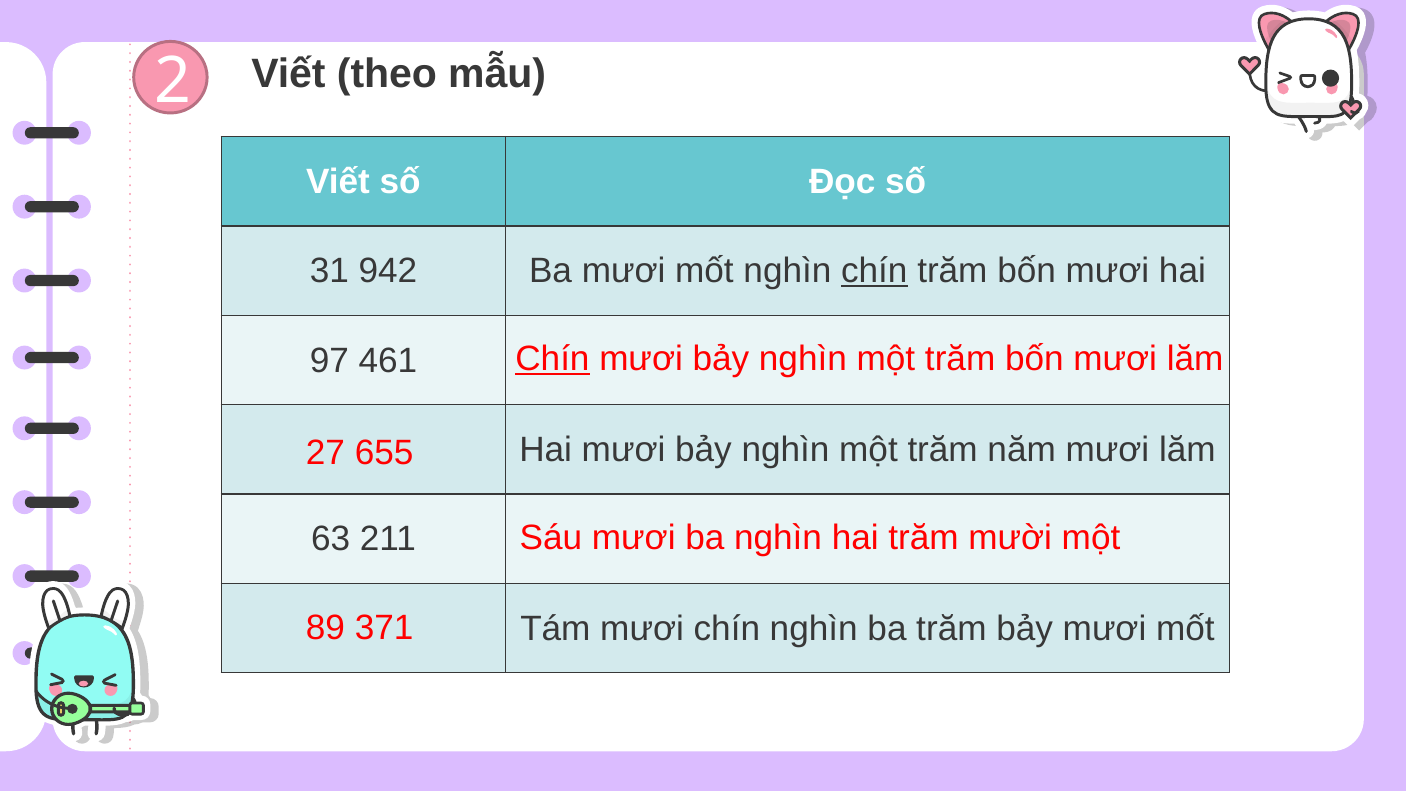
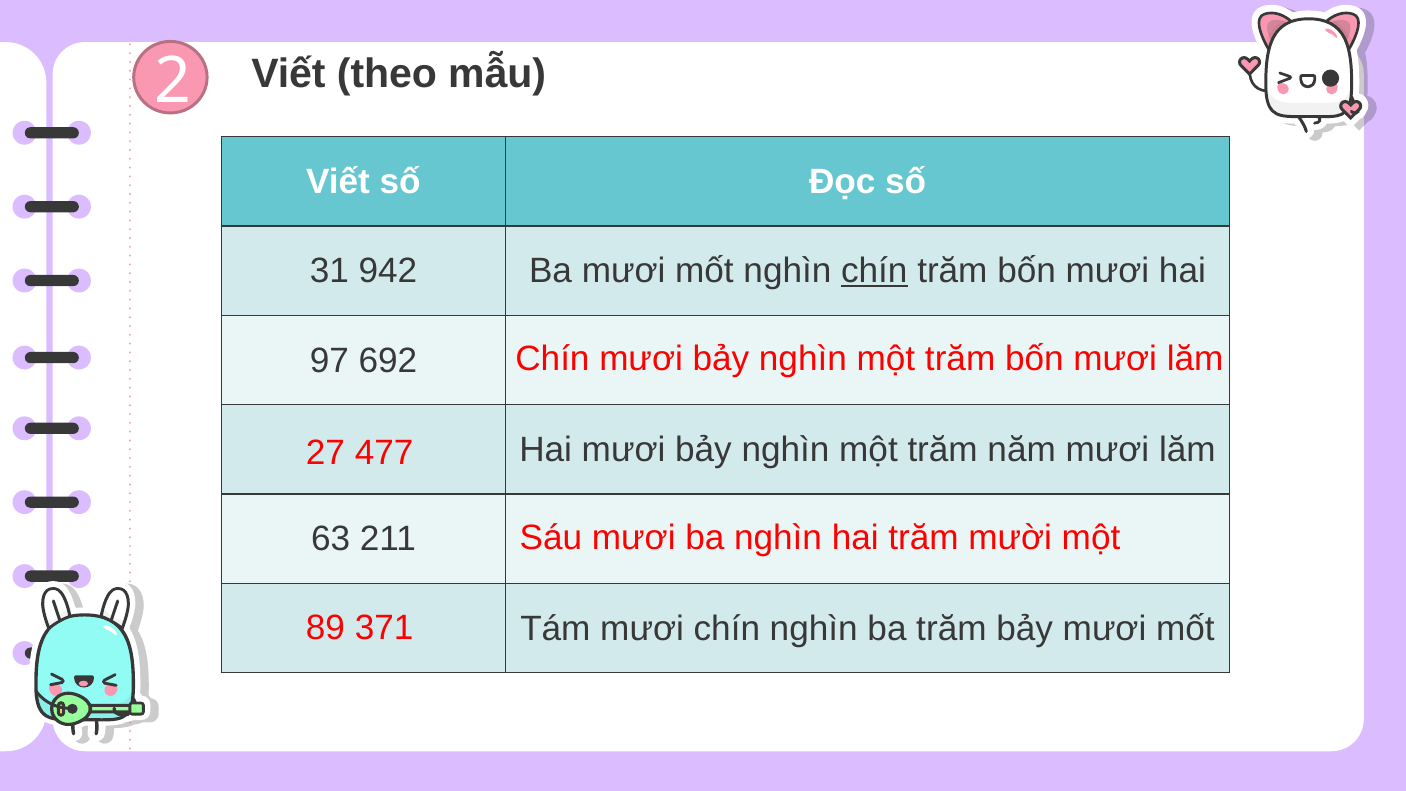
Chín underline: present -> none (552, 359)
461: 461 -> 692 (388, 360)
655: 655 -> 477 (384, 453)
